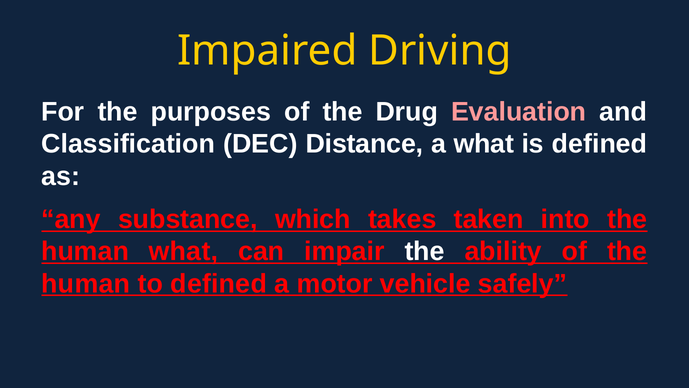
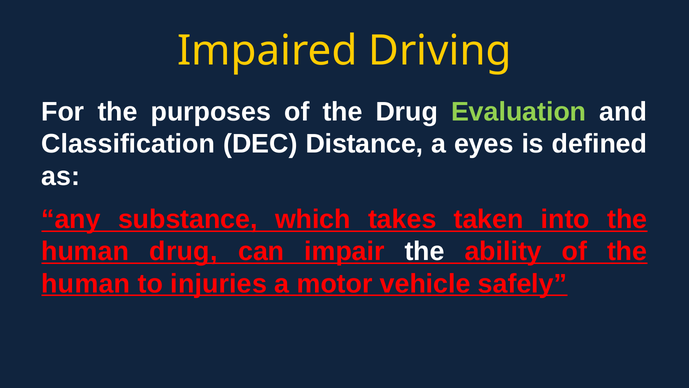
Evaluation colour: pink -> light green (519, 112)
a what: what -> eyes (484, 144)
human what: what -> drug (183, 251)
to defined: defined -> injuries (219, 283)
